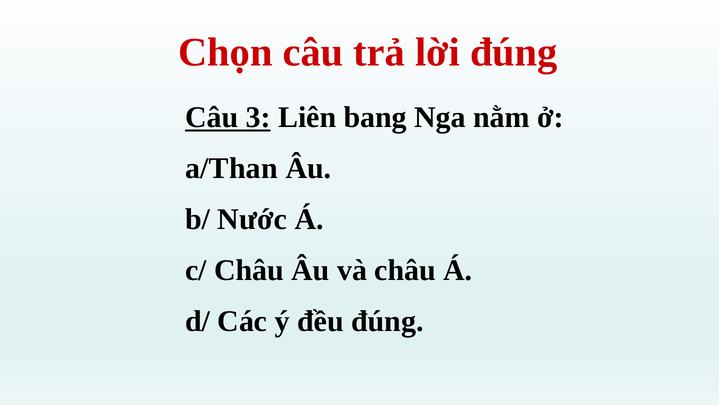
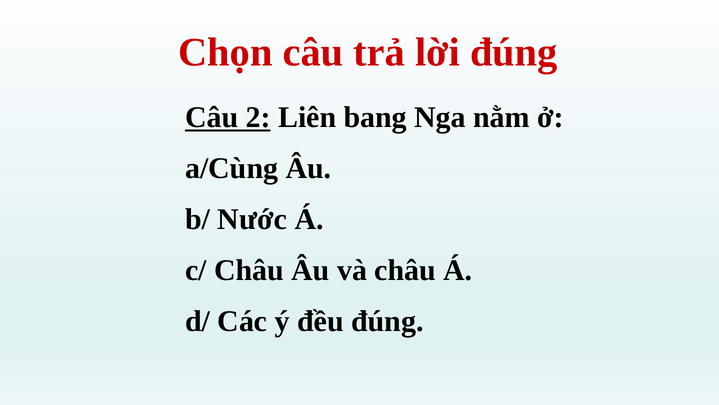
3: 3 -> 2 (258, 117)
a/Than: a/Than -> a/Cùng (232, 168)
